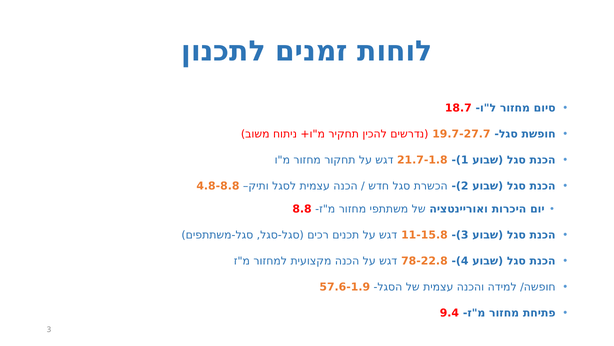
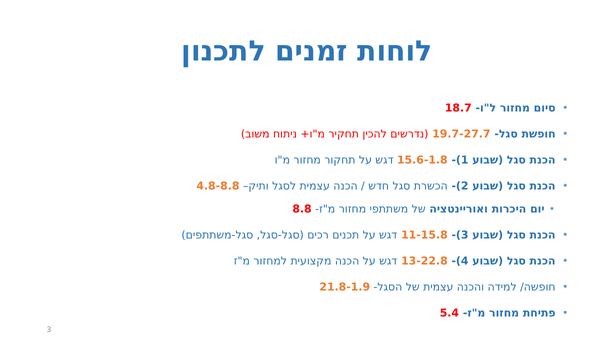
21.7-1.8: 21.7-1.8 -> 15.6-1.8 (422, 160)
78-22.8: 78-22.8 -> 13-22.8 (424, 261)
57.6-1.9: 57.6-1.9 -> 21.8-1.9 (345, 287)
9.4: 9.4 -> 5.4 (449, 313)
